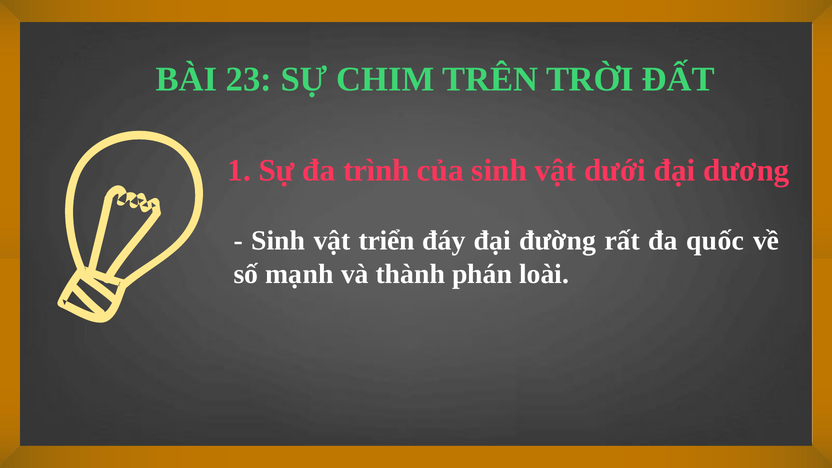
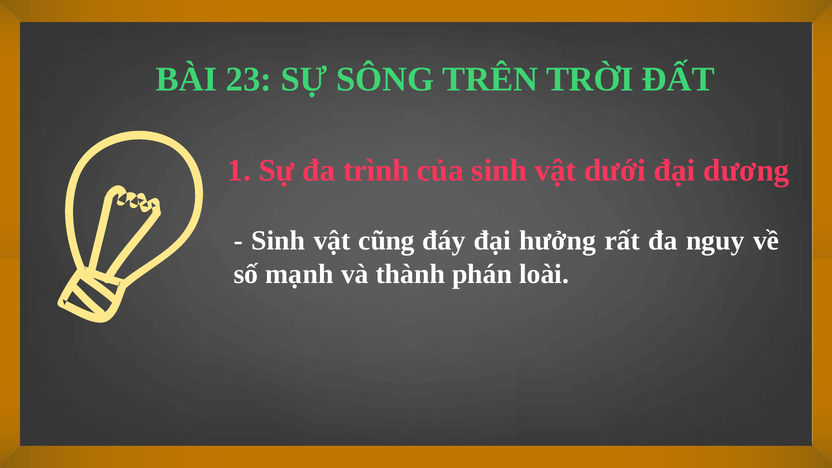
CHIM: CHIM -> SÔNG (385, 79)
triển: triển -> cũng (387, 241)
đường: đường -> hưởng (558, 241)
quốc: quốc -> nguy (715, 241)
